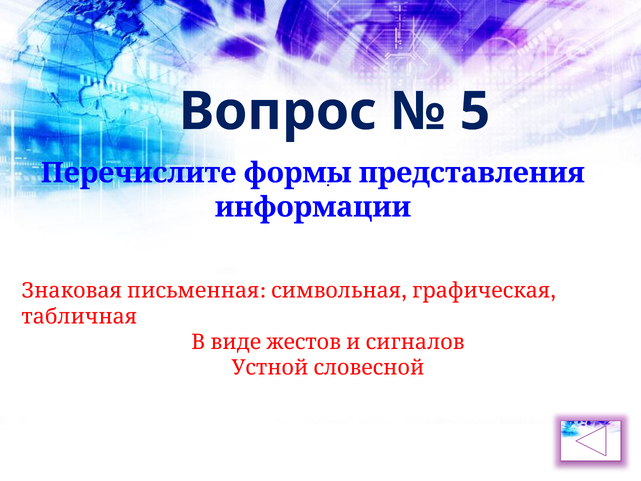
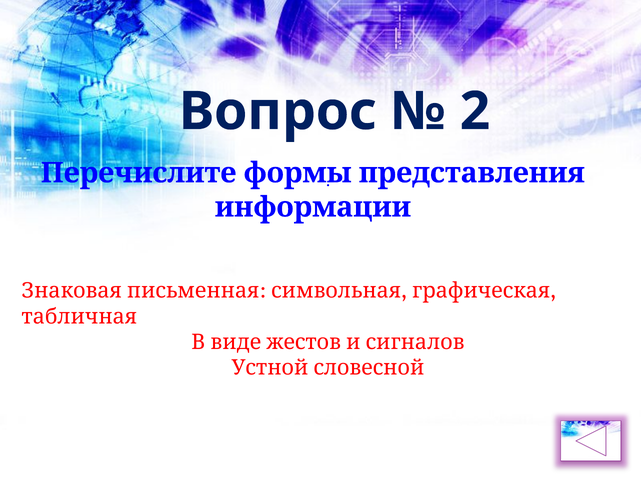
5: 5 -> 2 (475, 111)
